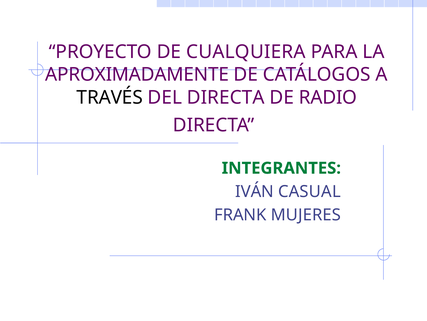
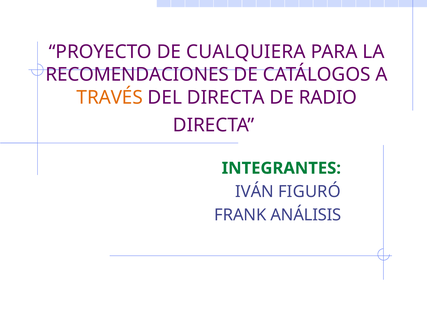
APROXIMADAMENTE: APROXIMADAMENTE -> RECOMENDACIONES (137, 74)
TRAVÉS colour: black -> orange (110, 97)
CASUAL: CASUAL -> FIGURÓ (309, 191)
MUJERES: MUJERES -> ANÁLISIS (306, 214)
